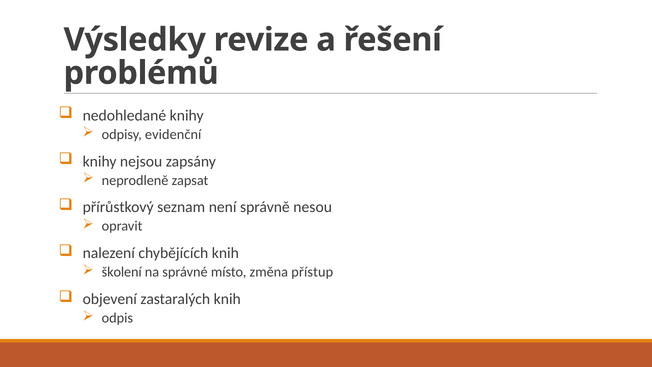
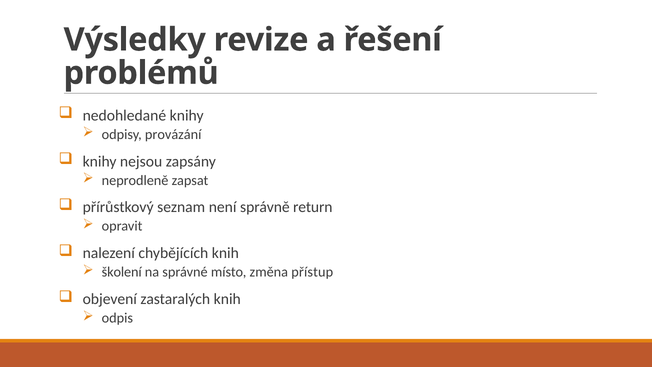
evidenční: evidenční -> provázání (173, 134)
nesou: nesou -> return (313, 207)
